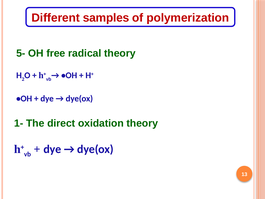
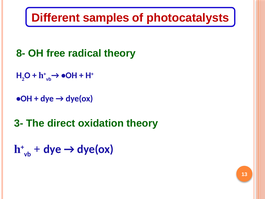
polymerization: polymerization -> photocatalysts (188, 18)
5-: 5- -> 8- (21, 53)
1-: 1- -> 3- (19, 123)
